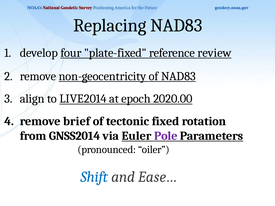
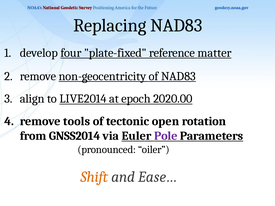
review: review -> matter (215, 53)
brief: brief -> tools (77, 121)
fixed: fixed -> open (166, 121)
Shift colour: blue -> orange (94, 177)
